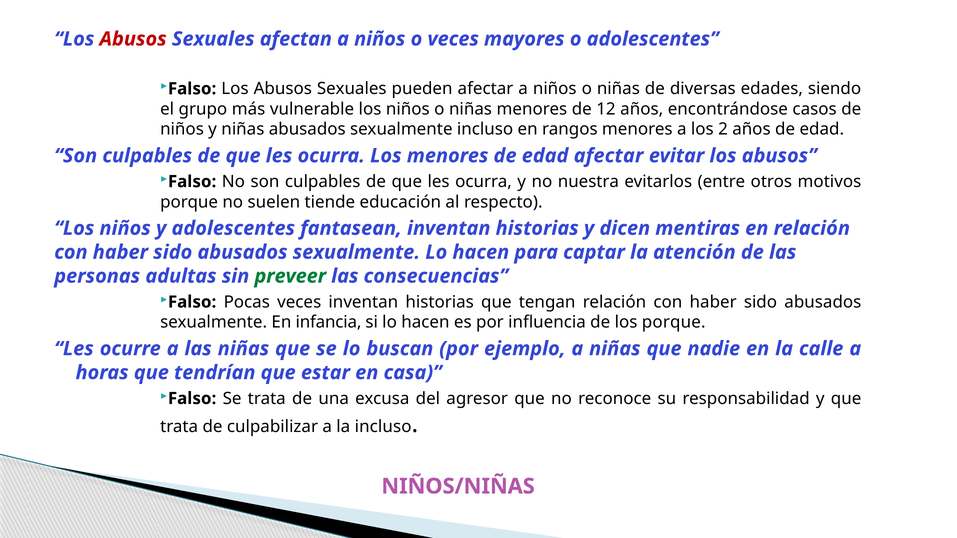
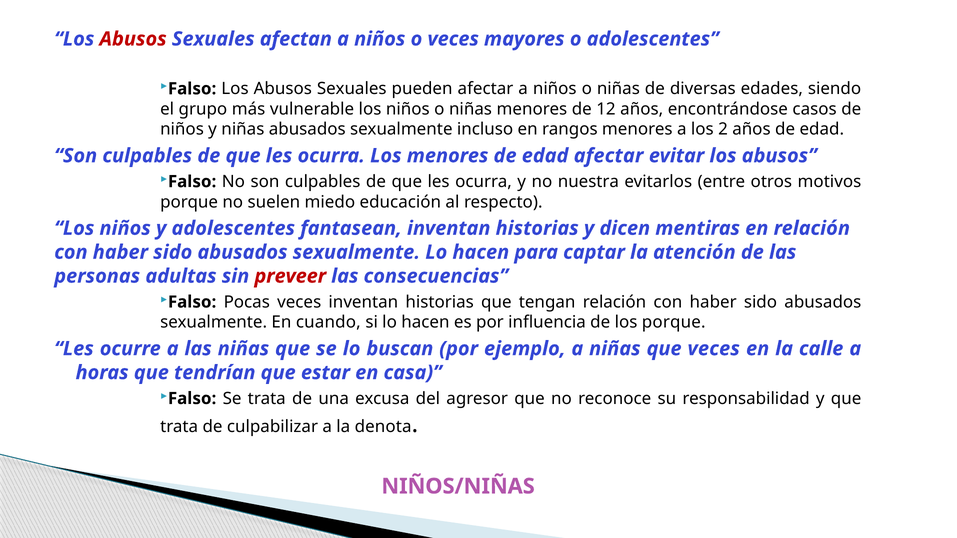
tiende: tiende -> miedo (330, 202)
preveer colour: green -> red (290, 276)
infancia: infancia -> cuando (328, 323)
que nadie: nadie -> veces (714, 349)
la incluso: incluso -> denota (383, 427)
